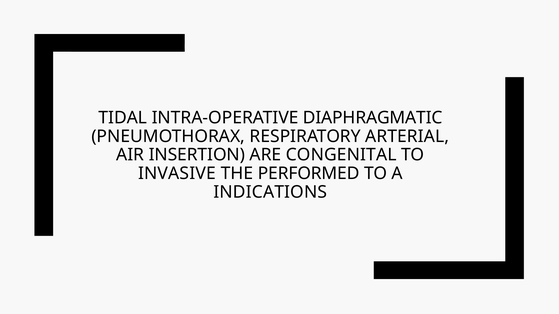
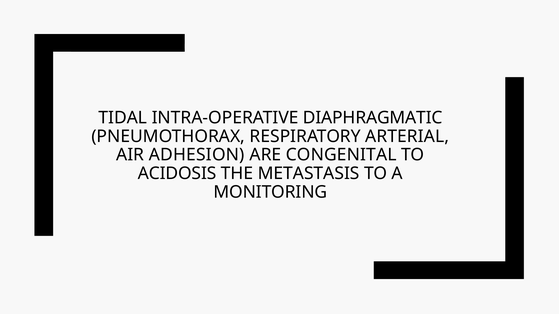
INSERTION: INSERTION -> ADHESION (197, 155)
INVASIVE: INVASIVE -> ACIDOSIS (177, 174)
PERFORMED: PERFORMED -> METASTASIS (309, 174)
INDICATIONS: INDICATIONS -> MONITORING (270, 192)
